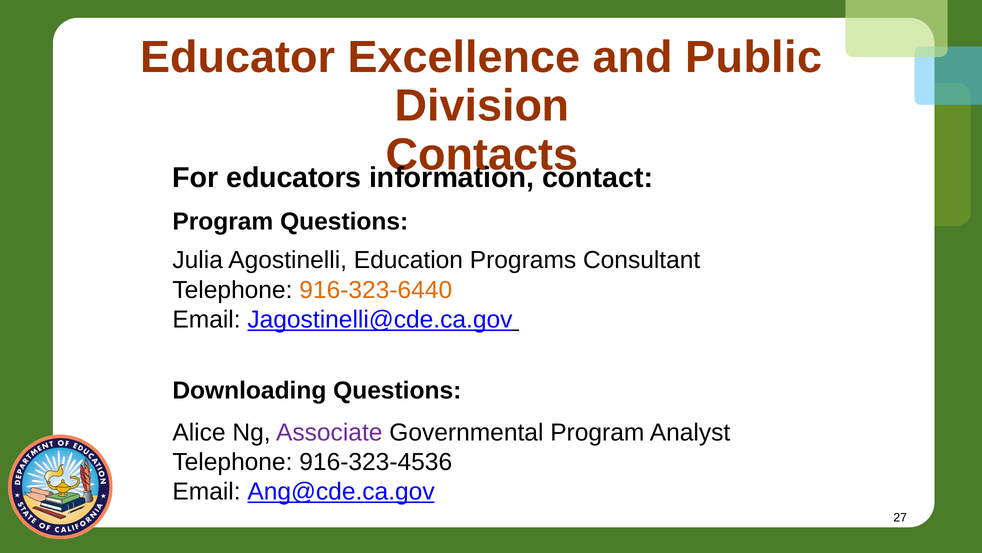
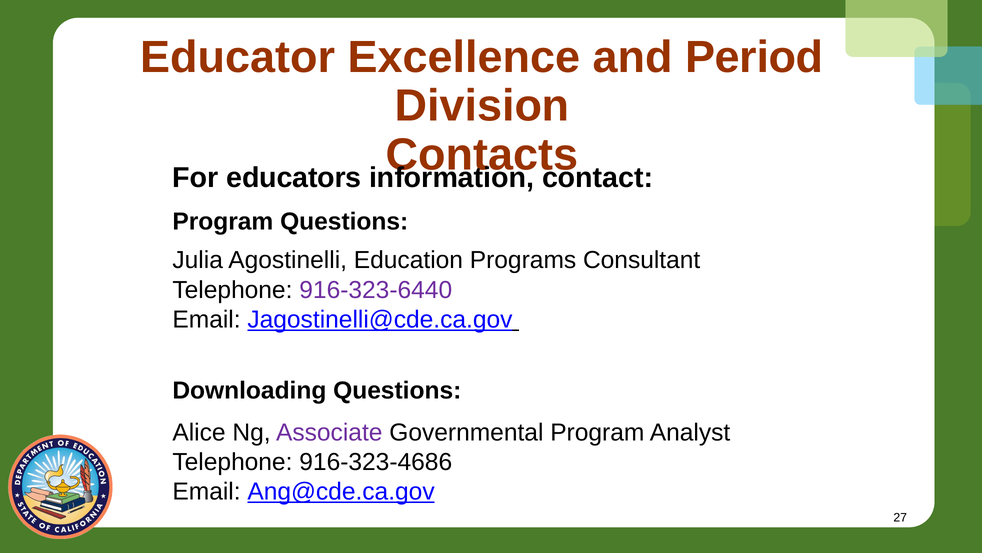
Public: Public -> Period (754, 57)
916-323-6440 colour: orange -> purple (376, 290)
916-323-4536: 916-323-4536 -> 916-323-4686 (376, 462)
